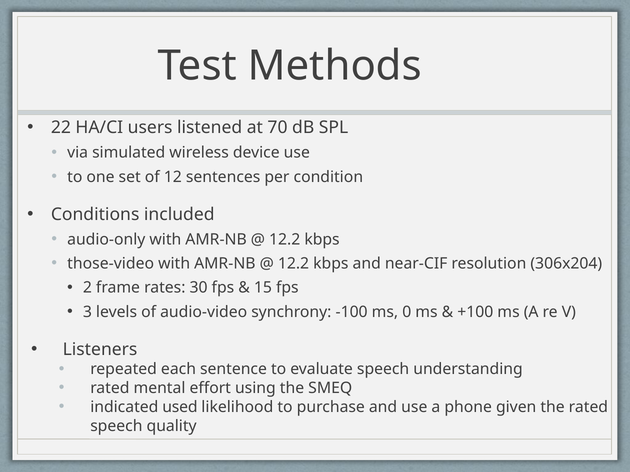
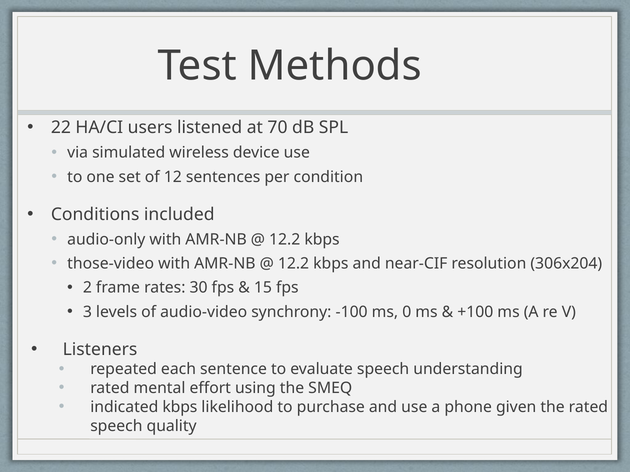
indicated used: used -> kbps (180, 407)
